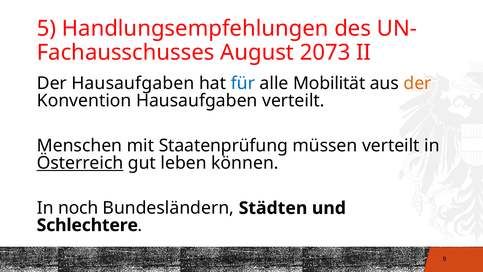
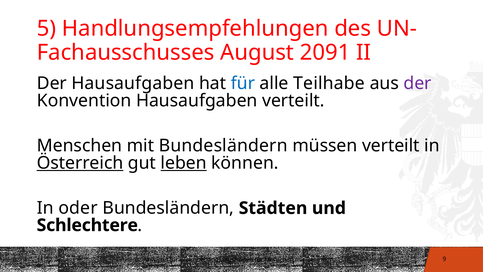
2073: 2073 -> 2091 (325, 53)
Mobilität: Mobilität -> Teilhabe (329, 83)
der colour: orange -> purple (418, 83)
mit Staatenprüfung: Staatenprüfung -> Bundesländern (223, 146)
leben underline: none -> present (184, 163)
noch: noch -> oder (78, 208)
